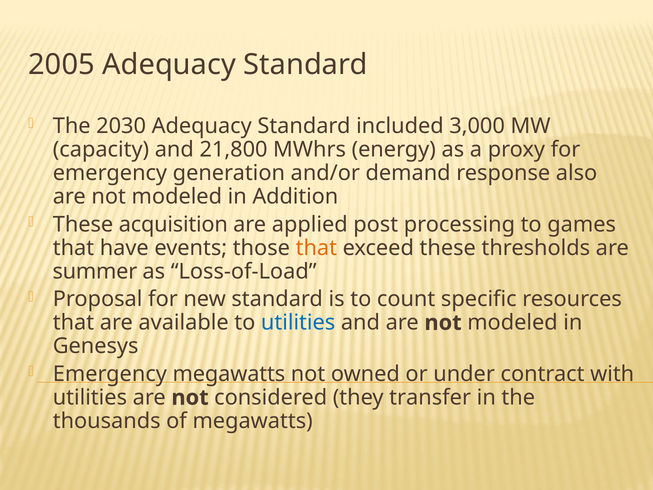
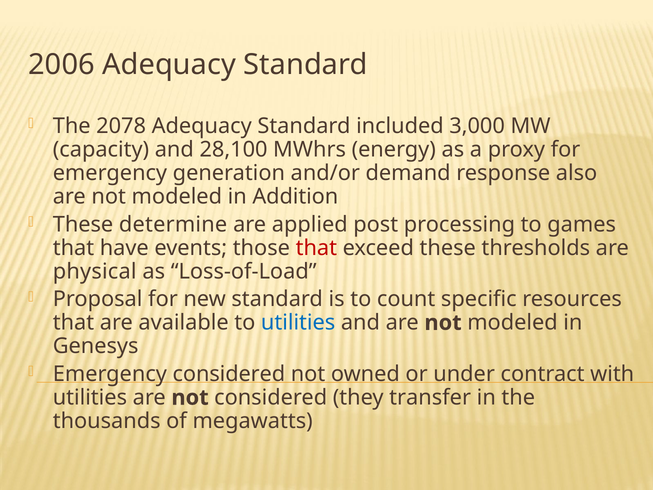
2005: 2005 -> 2006 (62, 65)
2030: 2030 -> 2078 (121, 126)
21,800: 21,800 -> 28,100 (234, 149)
acquisition: acquisition -> determine (173, 224)
that colour: orange -> red (316, 248)
summer: summer -> physical (95, 271)
Emergency megawatts: megawatts -> considered (229, 374)
